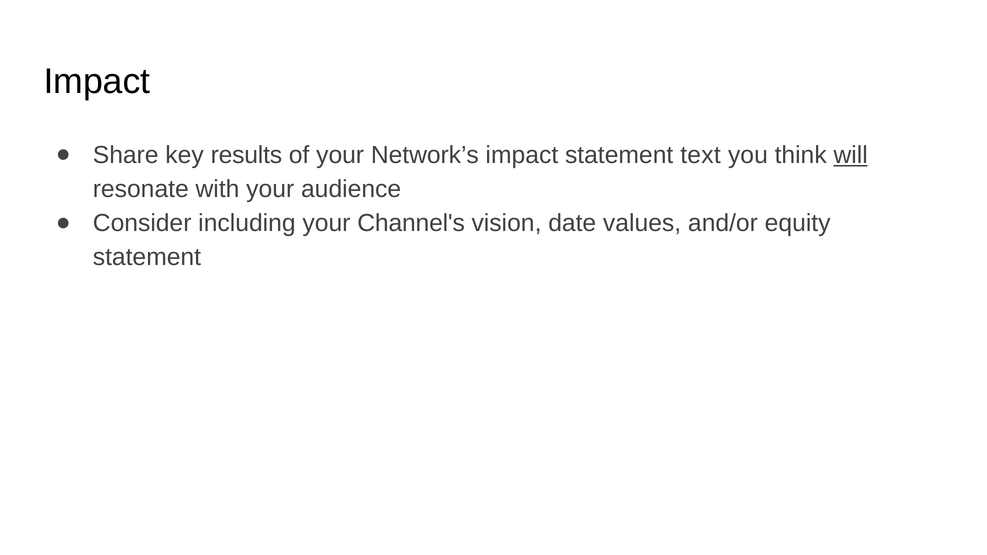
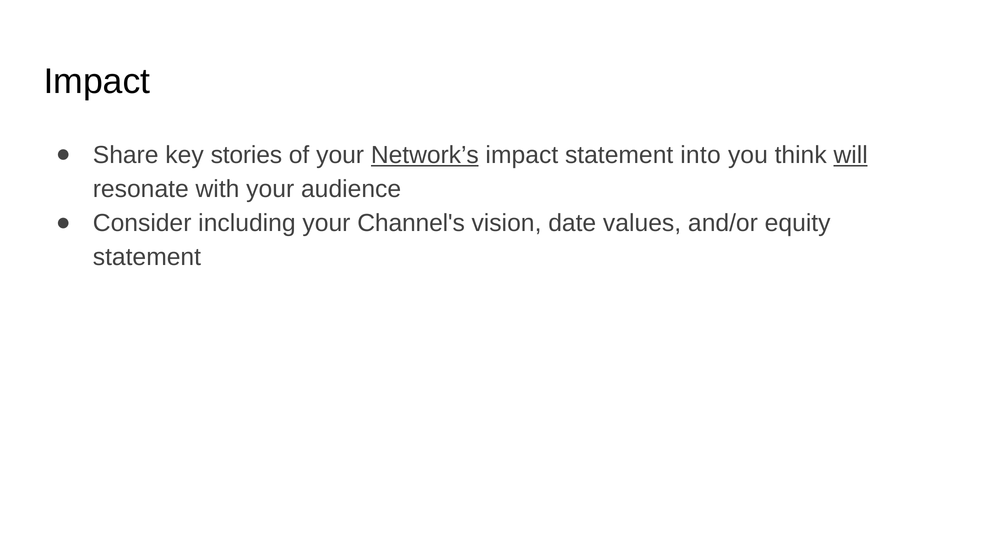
results: results -> stories (246, 155)
Network’s underline: none -> present (425, 155)
text: text -> into (701, 155)
